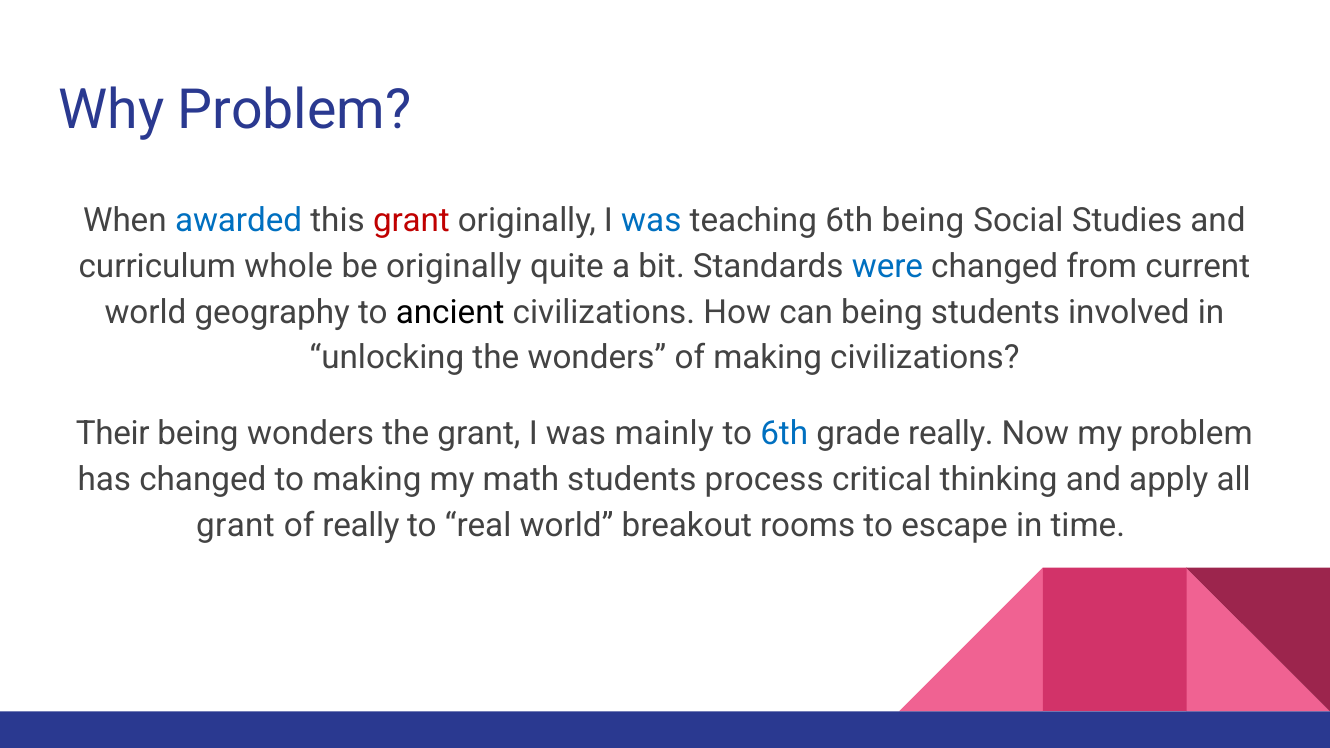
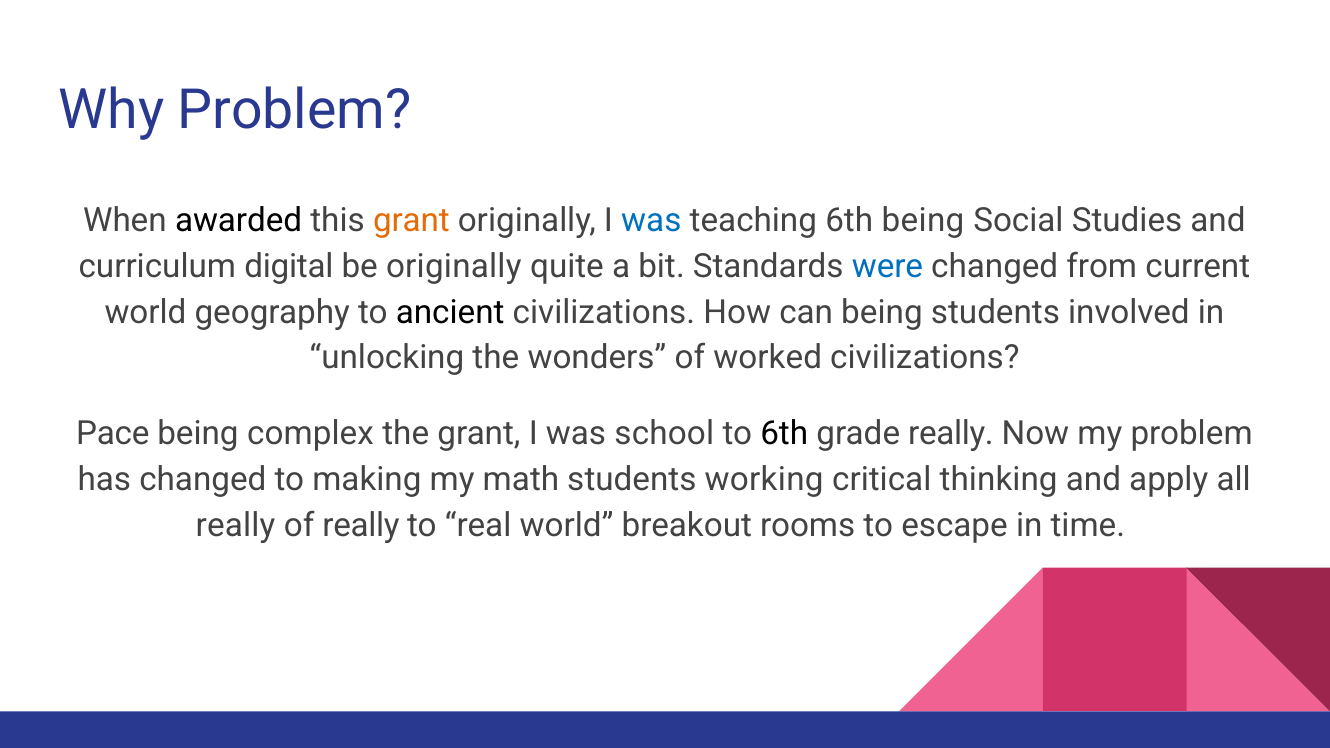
awarded colour: blue -> black (239, 220)
grant colour: red -> orange (411, 220)
whole: whole -> digital (289, 266)
of making: making -> worked (768, 358)
Their: Their -> Pace (113, 433)
being wonders: wonders -> complex (311, 433)
mainly: mainly -> school (664, 433)
6th colour: blue -> black (784, 433)
process: process -> working (764, 479)
grant: grant -> really (236, 525)
